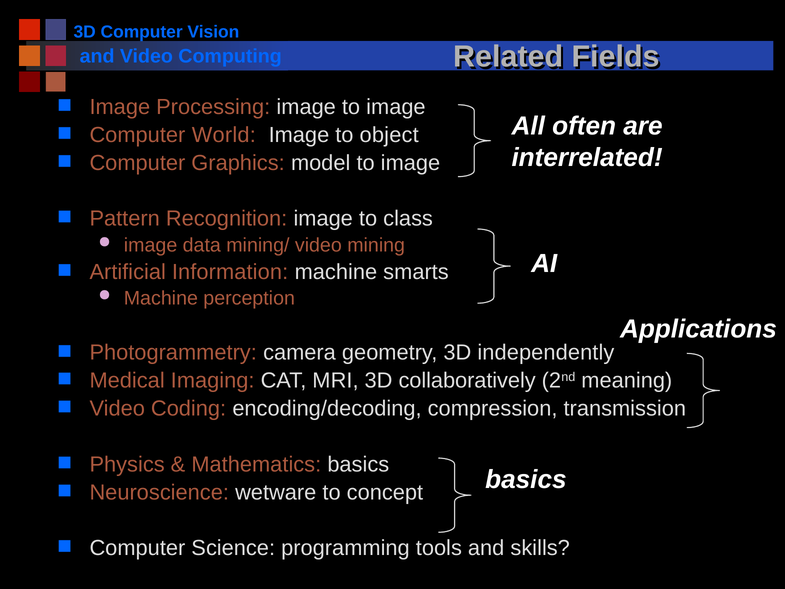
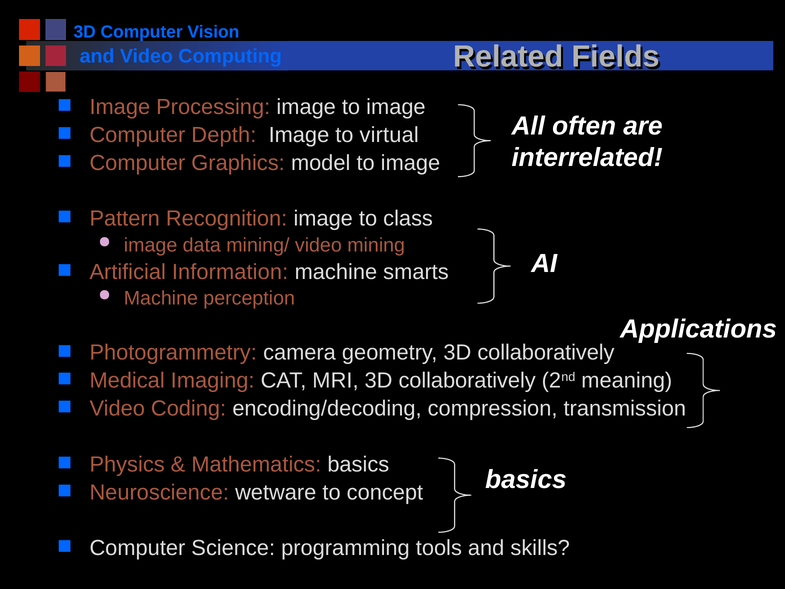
World: World -> Depth (224, 135)
object: object -> virtual (389, 135)
geometry 3D independently: independently -> collaboratively (546, 353)
